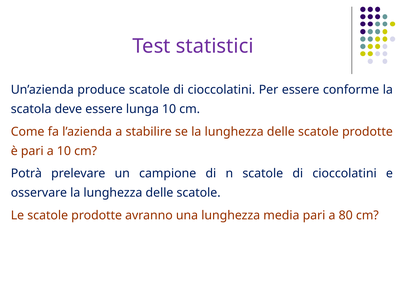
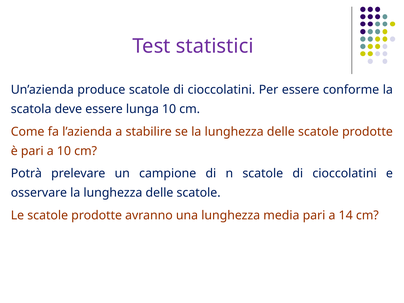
80: 80 -> 14 (346, 215)
